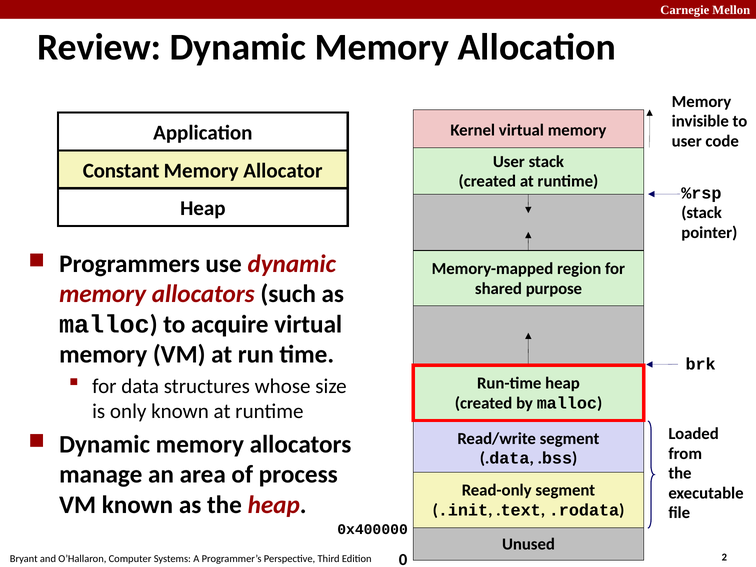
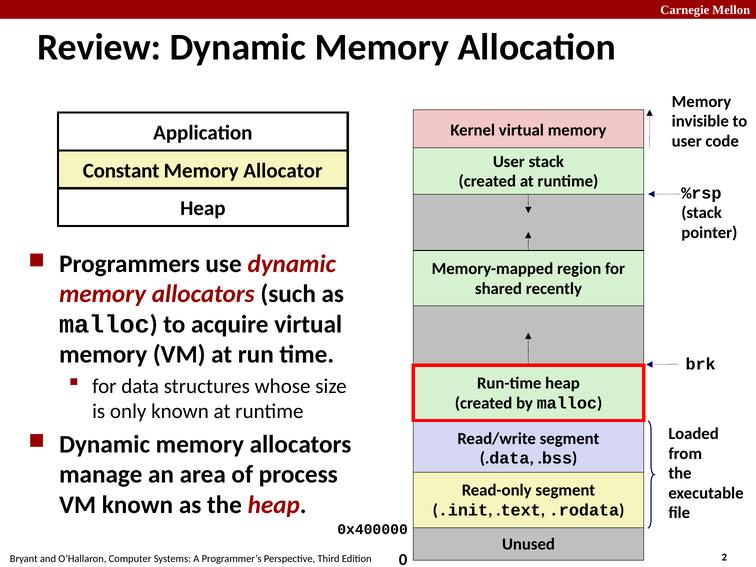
purpose: purpose -> recently (554, 289)
